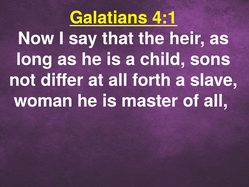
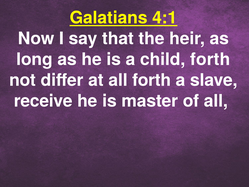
child sons: sons -> forth (210, 59)
woman: woman -> receive (43, 101)
